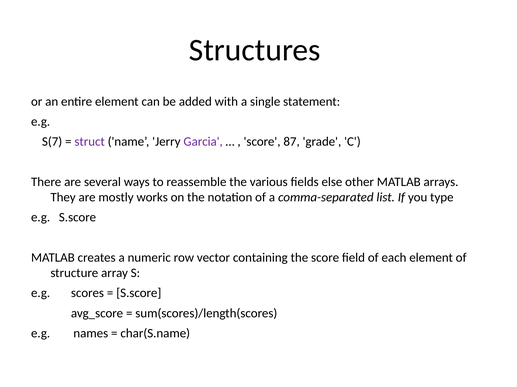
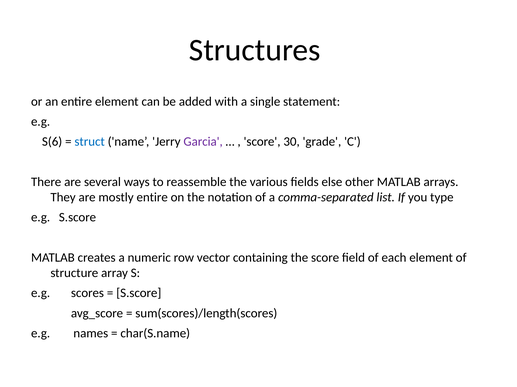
S(7: S(7 -> S(6 (52, 142)
struct colour: purple -> blue (90, 142)
87: 87 -> 30 (292, 142)
mostly works: works -> entire (152, 198)
